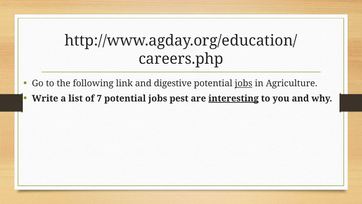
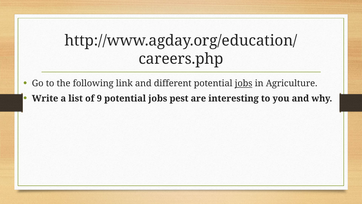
digestive: digestive -> different (173, 83)
7: 7 -> 9 (99, 98)
interesting underline: present -> none (234, 98)
